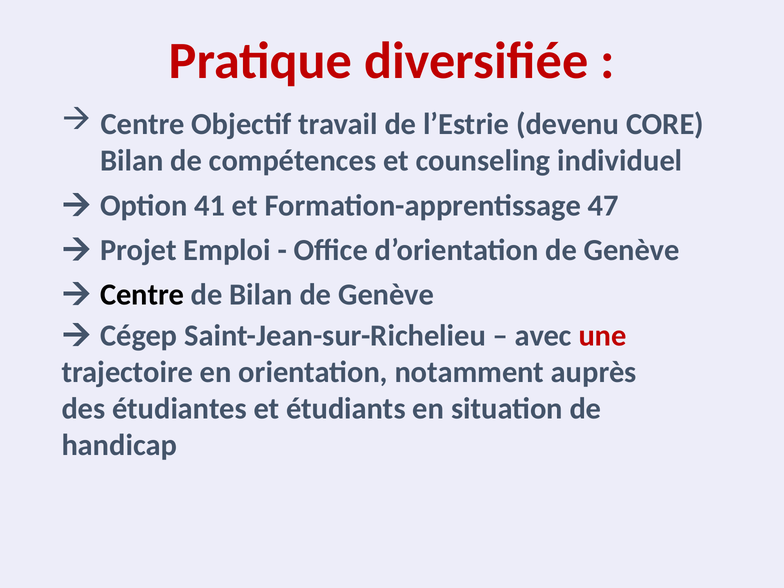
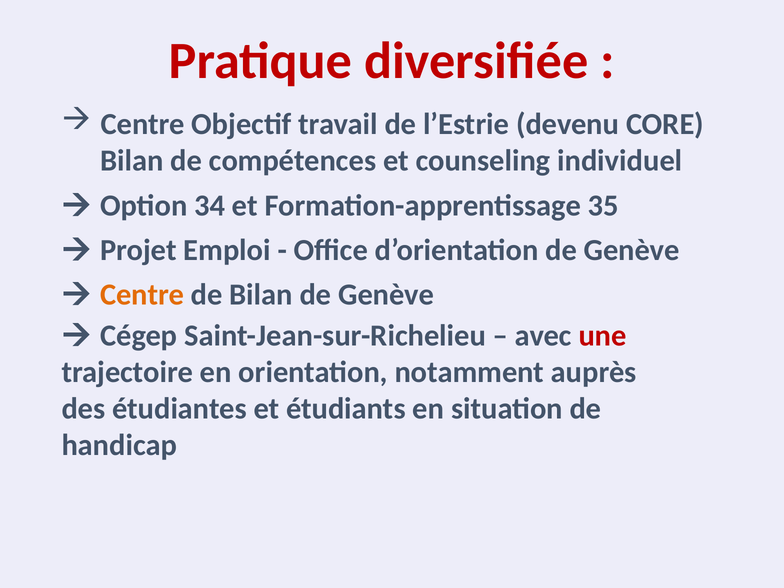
41: 41 -> 34 (210, 206)
47: 47 -> 35 (603, 206)
Centre colour: black -> orange (142, 295)
